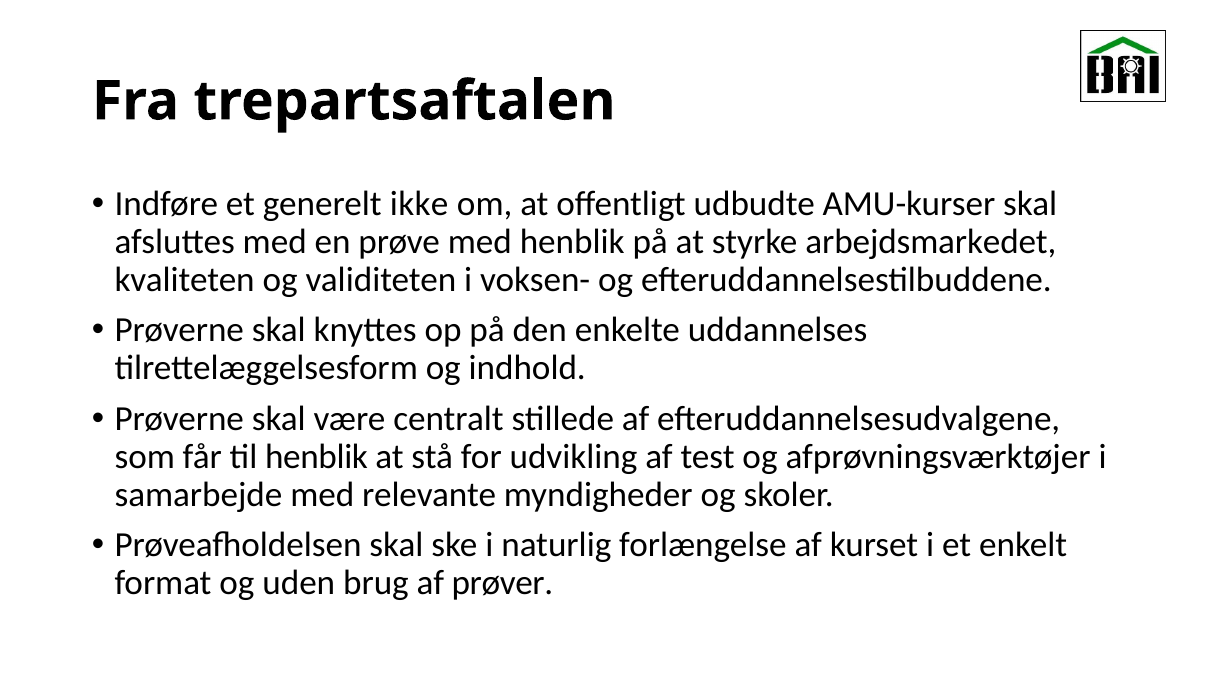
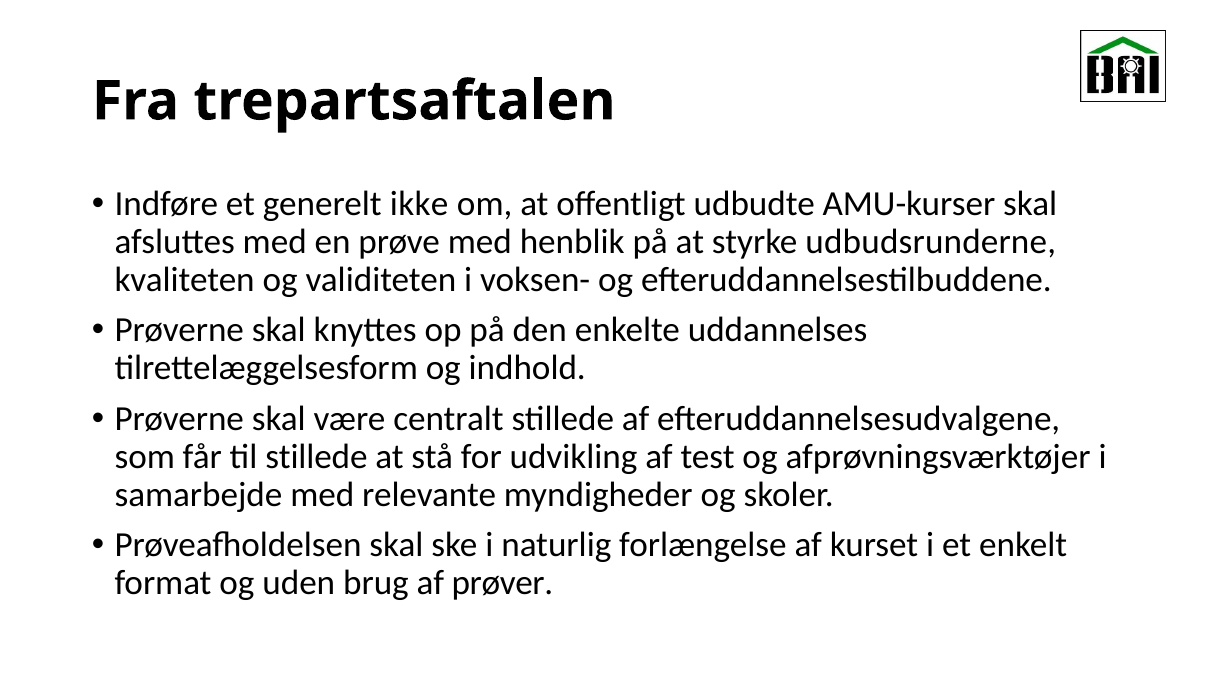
arbejdsmarkedet: arbejdsmarkedet -> udbudsrunderne (931, 242)
til henblik: henblik -> stillede (316, 457)
